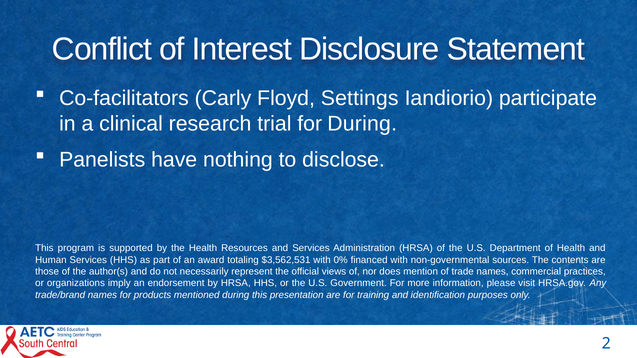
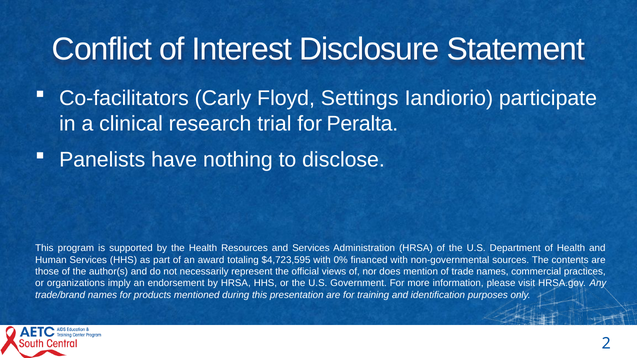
for During: During -> Peralta (362, 124)
$3,562,531: $3,562,531 -> $4,723,595 (286, 260)
